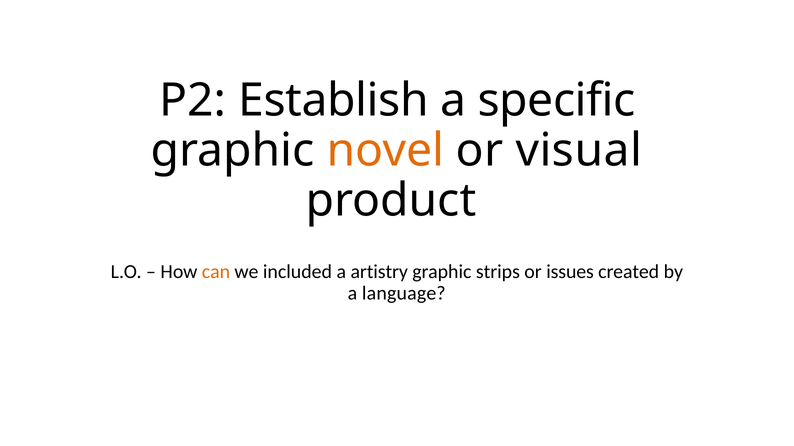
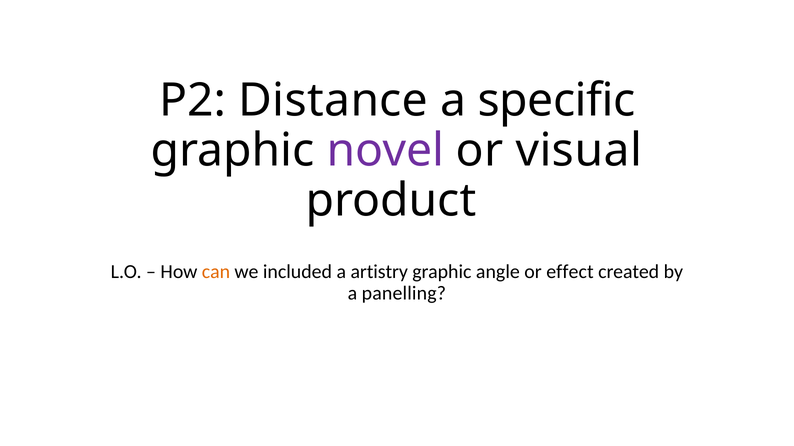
Establish: Establish -> Distance (333, 101)
novel colour: orange -> purple (385, 151)
strips: strips -> angle (498, 272)
issues: issues -> effect (570, 272)
language: language -> panelling (404, 294)
